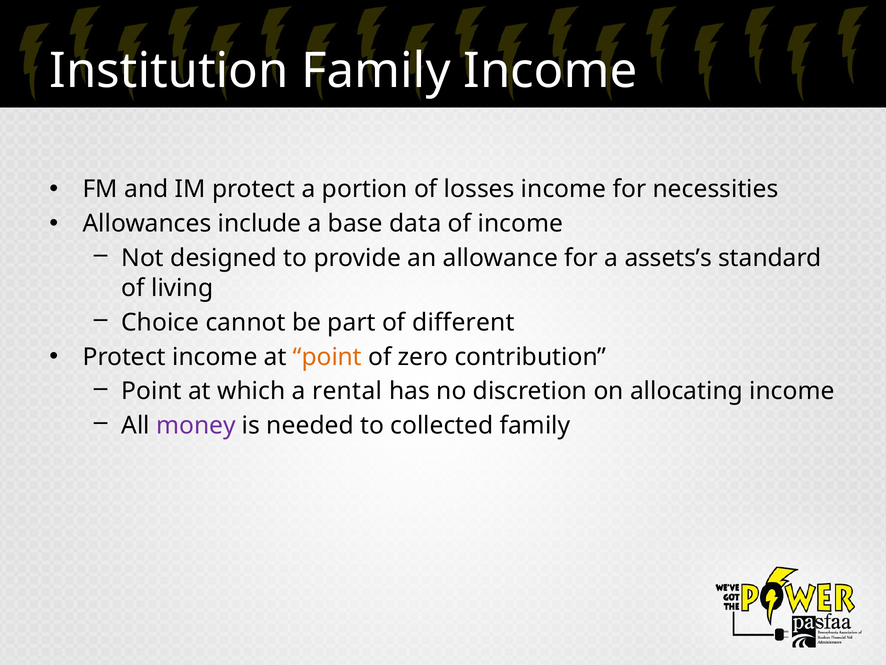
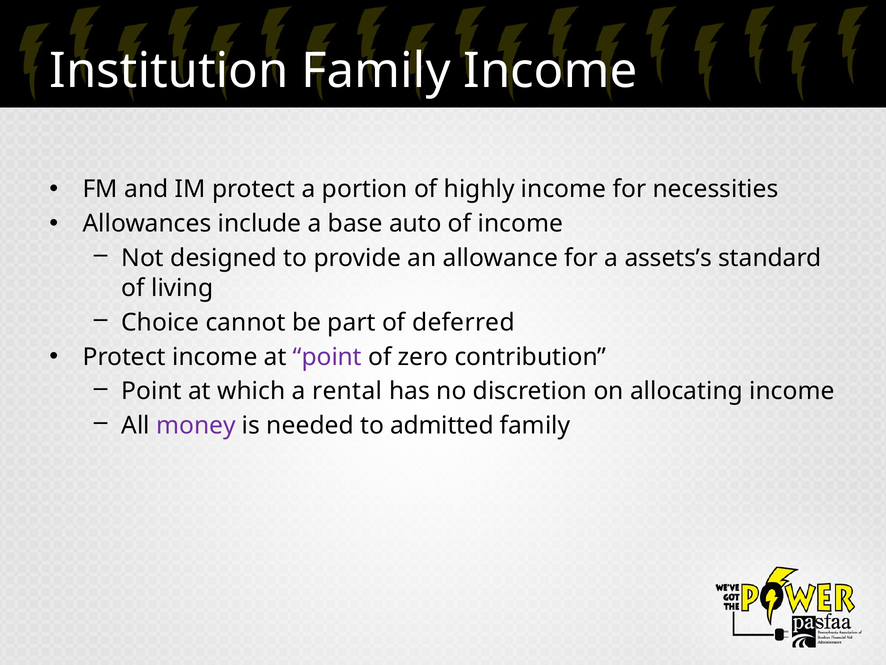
losses: losses -> highly (479, 189)
data: data -> auto (415, 224)
different: different -> deferred (463, 322)
point colour: orange -> purple (327, 357)
collected: collected -> admitted (442, 426)
